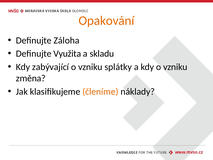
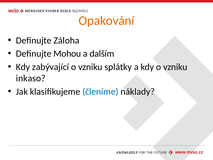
Využita: Využita -> Mohou (67, 54)
skladu: skladu -> dalším (102, 54)
změna: změna -> inkaso (31, 78)
členíme colour: orange -> blue (100, 91)
